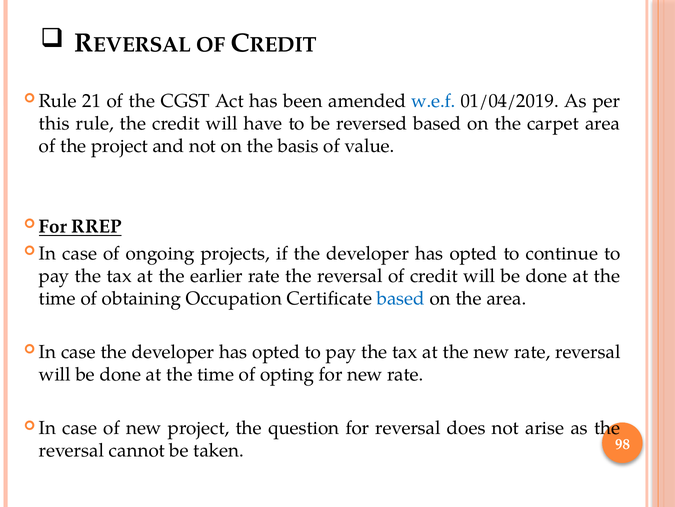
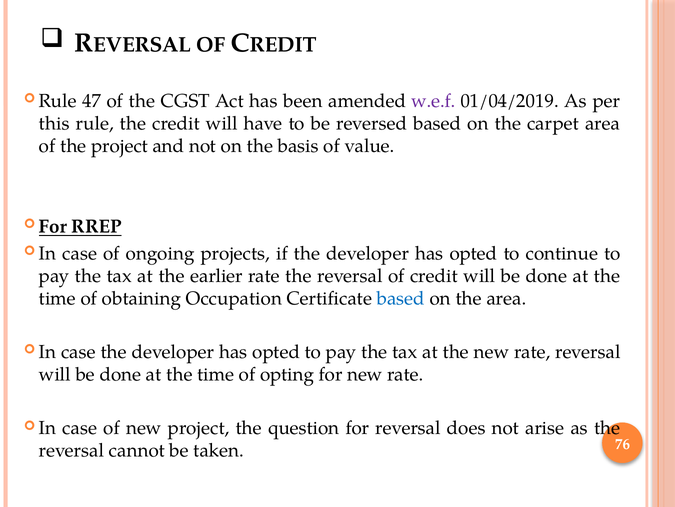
21: 21 -> 47 (92, 101)
w.e.f colour: blue -> purple (433, 101)
98: 98 -> 76 (623, 444)
